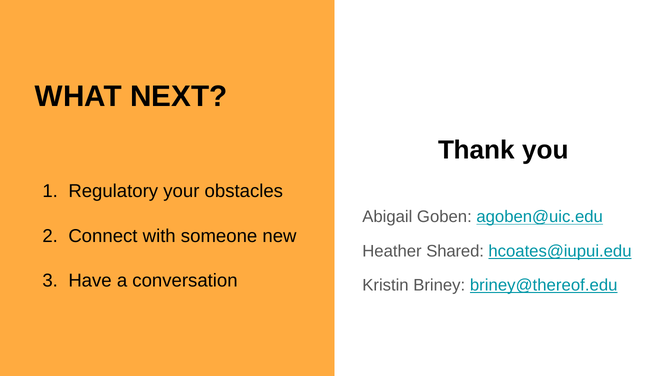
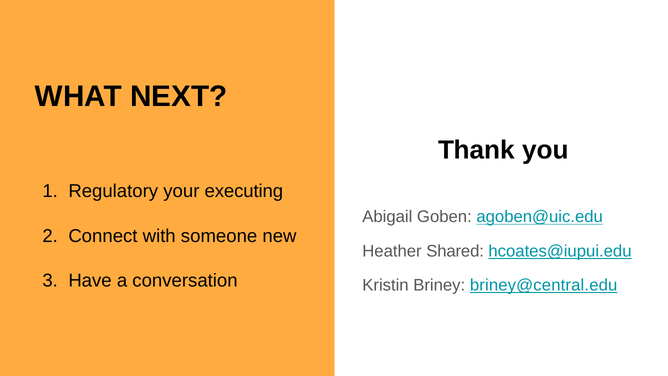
obstacles: obstacles -> executing (244, 191)
briney@thereof.edu: briney@thereof.edu -> briney@central.edu (544, 285)
